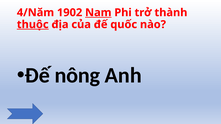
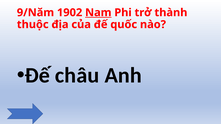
4/Năm: 4/Năm -> 9/Năm (35, 13)
thuộc underline: present -> none (33, 25)
nông: nông -> châu (77, 75)
